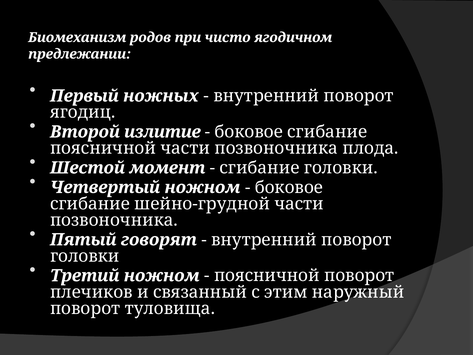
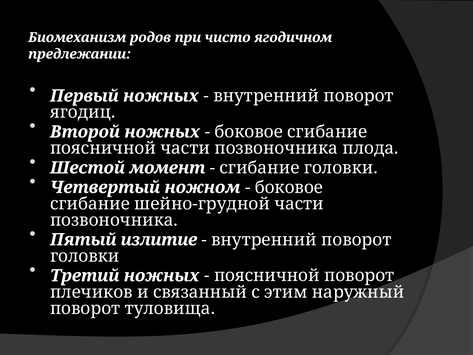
Второй излитие: излитие -> ножных (162, 132)
говорят: говорят -> излитие (159, 240)
Третий ножном: ножном -> ножных (162, 275)
